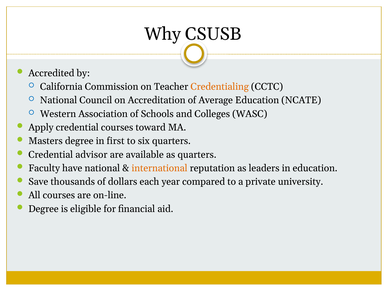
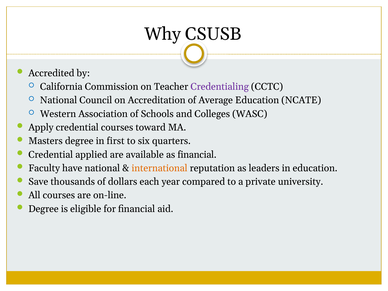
Credentialing colour: orange -> purple (220, 87)
advisor: advisor -> applied (91, 155)
as quarters: quarters -> financial (197, 155)
